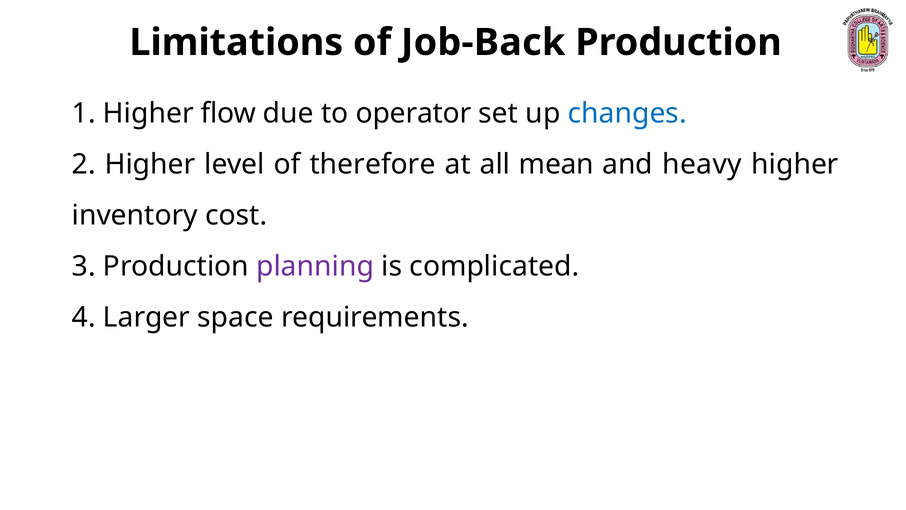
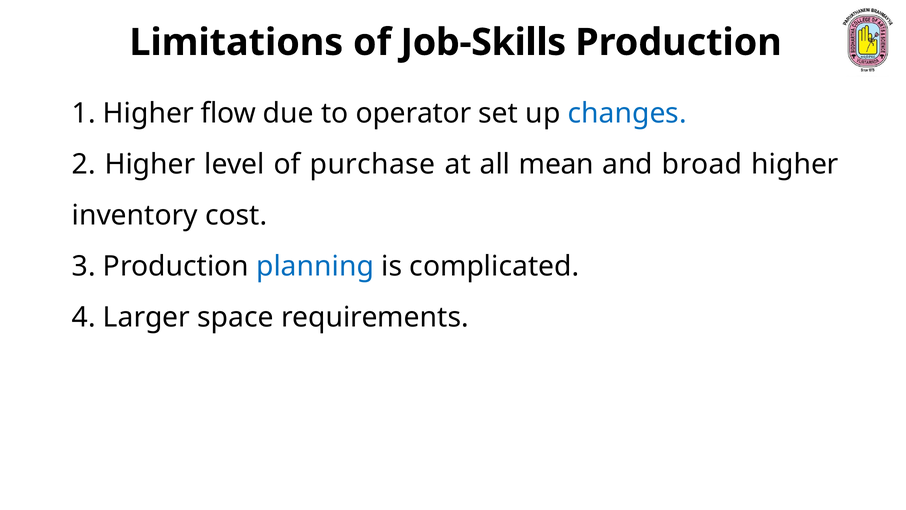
Job-Back: Job-Back -> Job-Skills (483, 42)
therefore: therefore -> purchase (372, 164)
heavy: heavy -> broad (702, 164)
planning colour: purple -> blue (315, 266)
